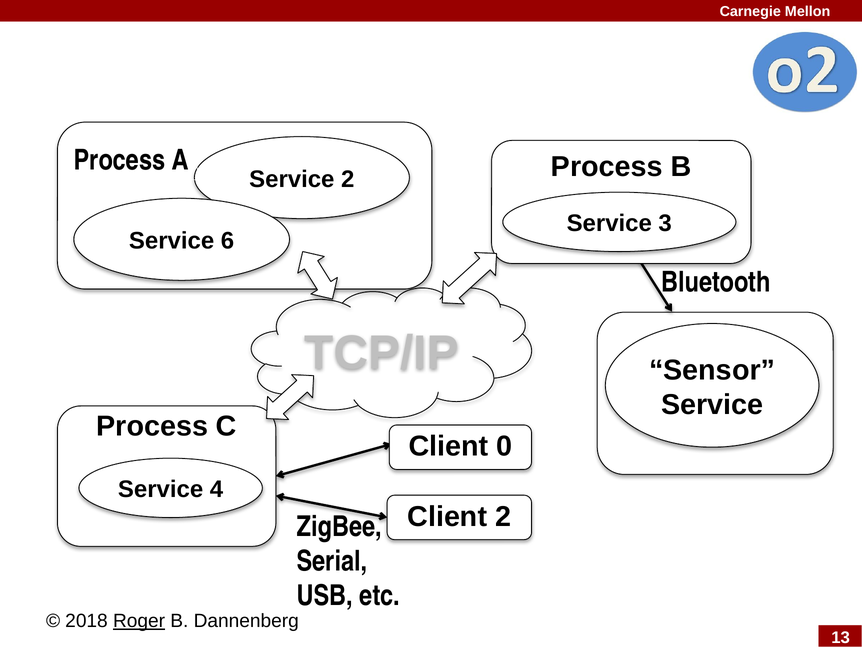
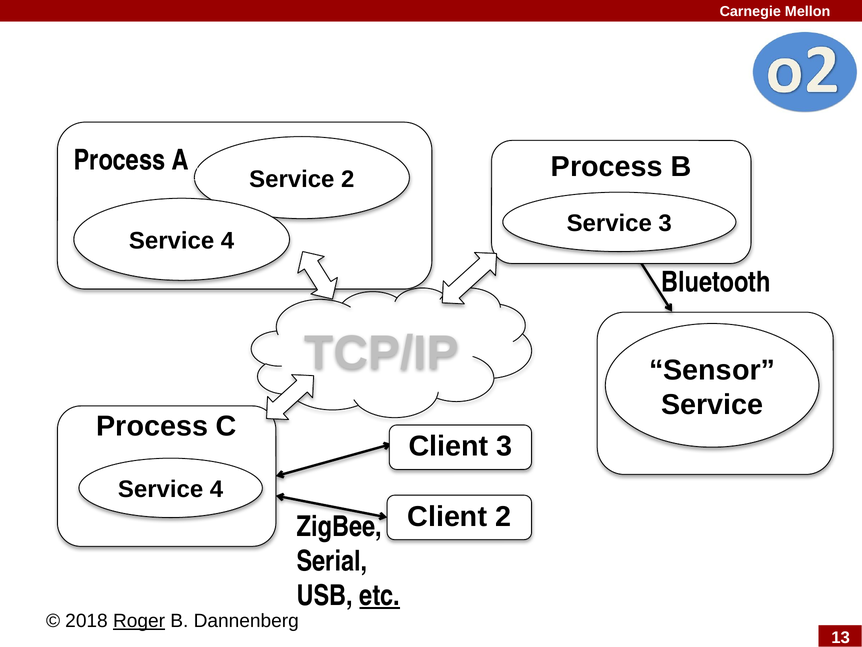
6: 6 -> 4 (227, 241)
Client 0: 0 -> 3 (504, 446)
etc underline: none -> present (380, 595)
